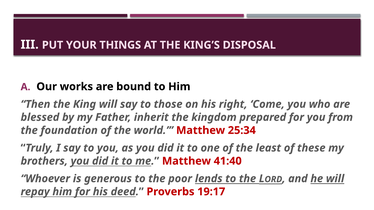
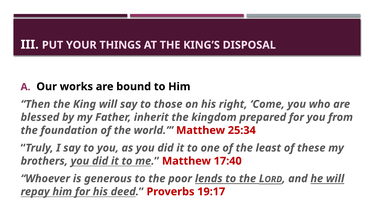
41:40: 41:40 -> 17:40 (228, 161)
